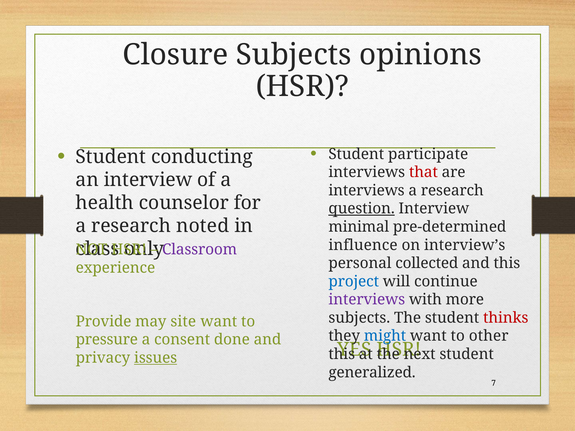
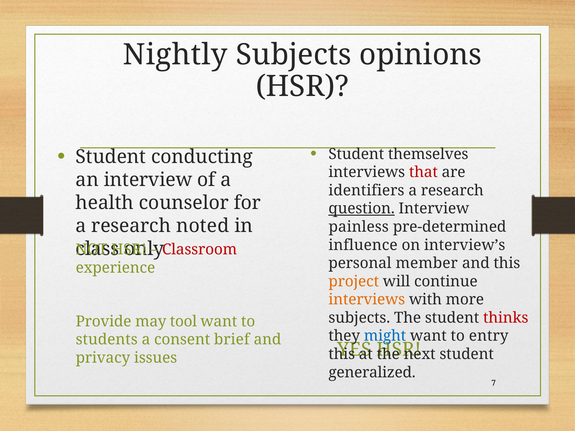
Closure: Closure -> Nightly (175, 55)
participate: participate -> themselves (428, 154)
interviews: interviews -> identifiers (366, 191)
minimal: minimal -> painless (359, 227)
Classroom colour: purple -> red (200, 250)
collected: collected -> member (427, 263)
project colour: blue -> orange (354, 282)
interviews colour: purple -> orange (367, 300)
site: site -> tool (183, 322)
other: other -> entry (489, 336)
pressure: pressure -> students (107, 340)
done: done -> brief (232, 340)
issues underline: present -> none (156, 358)
